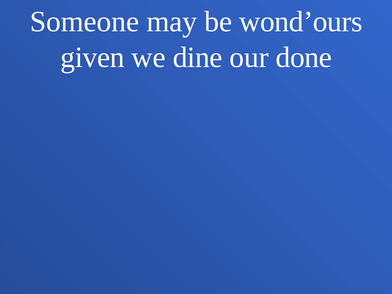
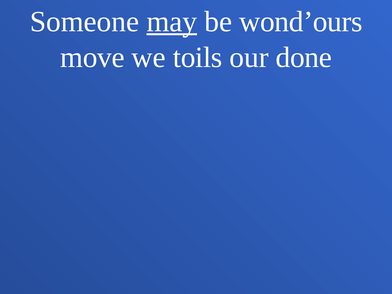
may underline: none -> present (172, 22)
given: given -> move (92, 58)
dine: dine -> toils (198, 58)
